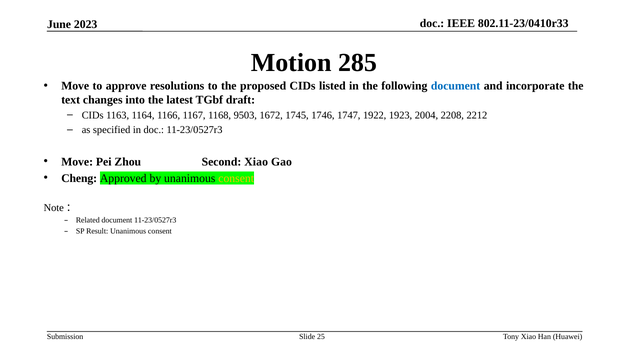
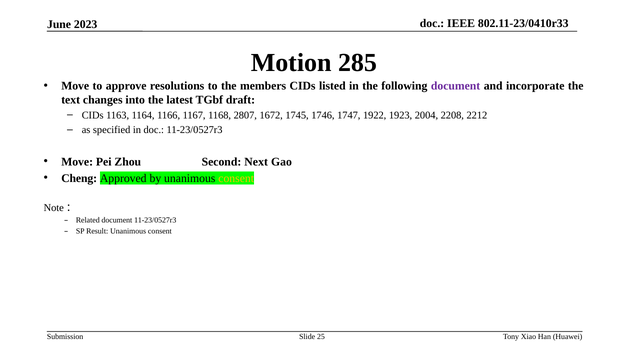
proposed: proposed -> members (263, 86)
document colour: blue -> purple (456, 86)
9503: 9503 -> 2807 (245, 115)
Second Xiao: Xiao -> Next (256, 162)
